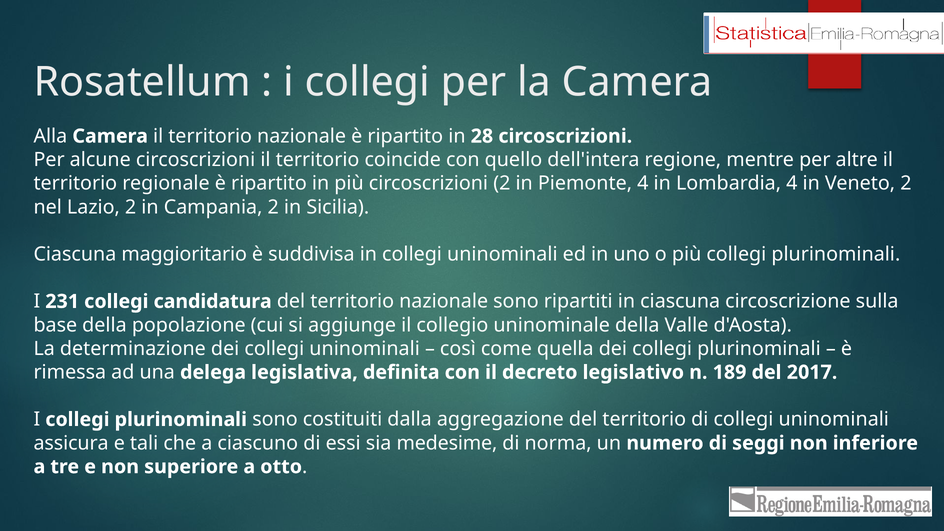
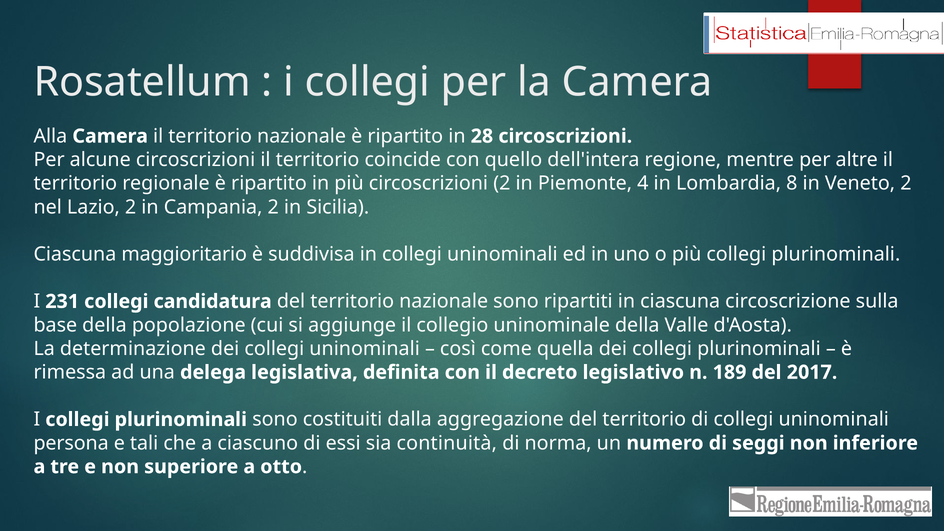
Lombardia 4: 4 -> 8 (792, 183)
assicura: assicura -> persona (71, 443)
medesime: medesime -> continuità (447, 443)
